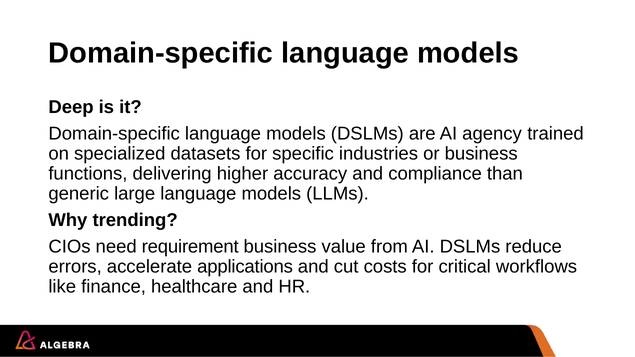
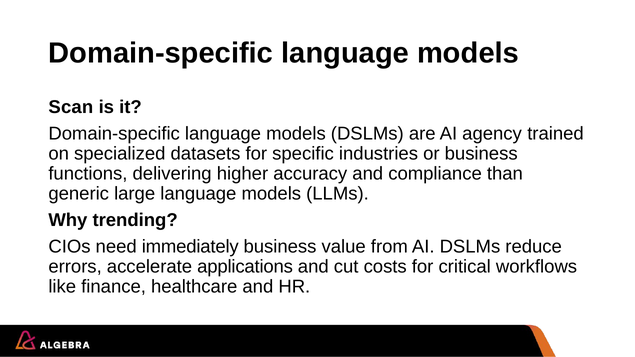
Deep: Deep -> Scan (71, 107)
requirement: requirement -> immediately (190, 247)
